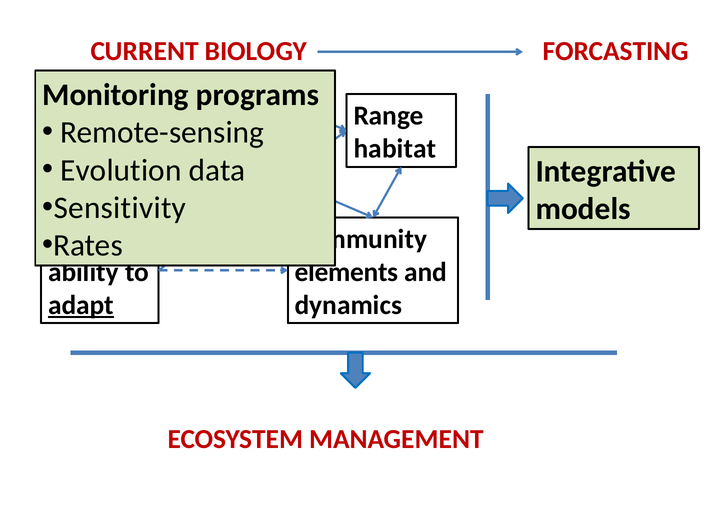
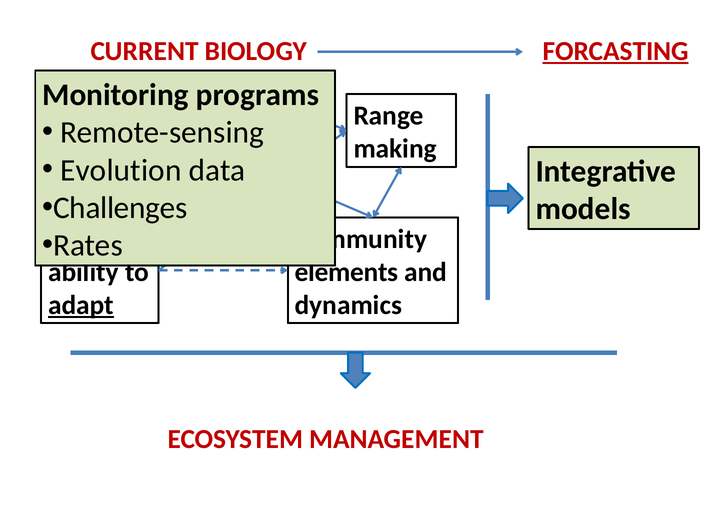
FORCASTING underline: none -> present (616, 51)
habitat: habitat -> making (395, 149)
Sensitivity: Sensitivity -> Challenges (120, 208)
